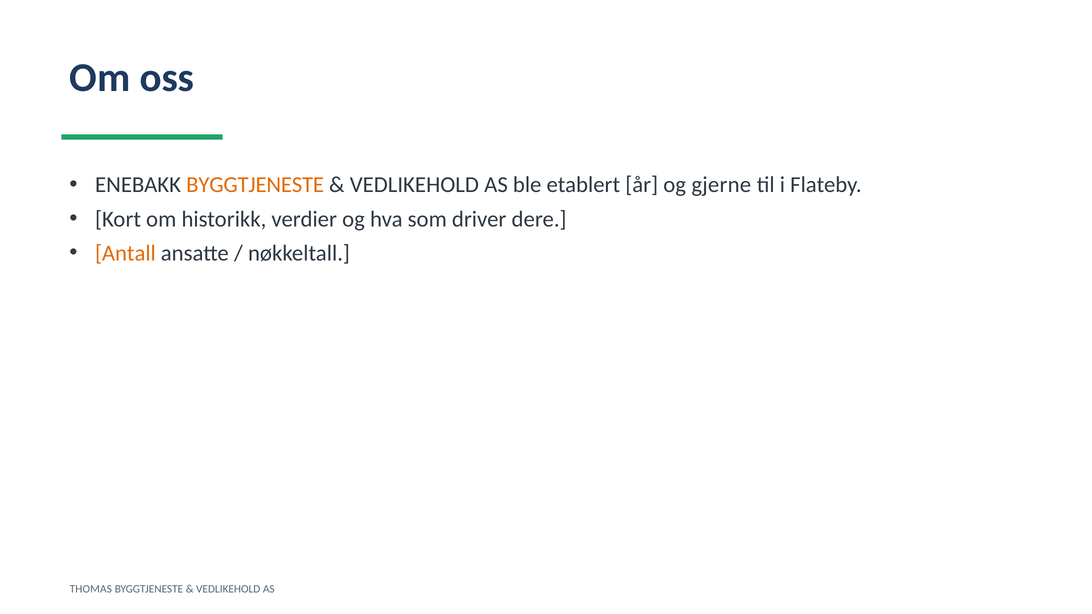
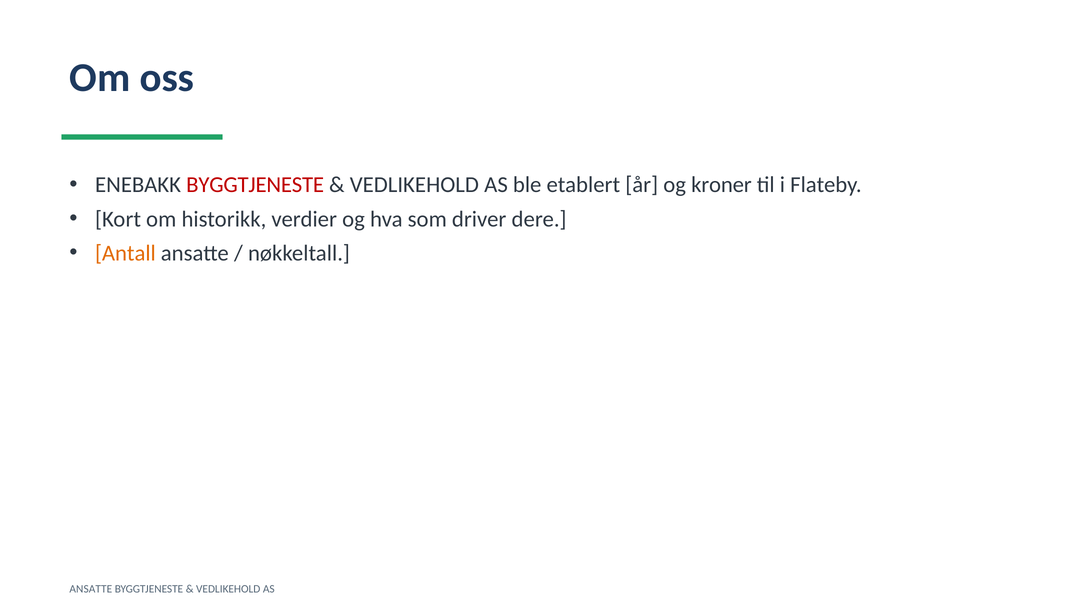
BYGGTJENESTE colour: orange -> red (255, 185)
gjerne: gjerne -> kroner (721, 185)
THOMAS: THOMAS -> ANSATTE (91, 589)
